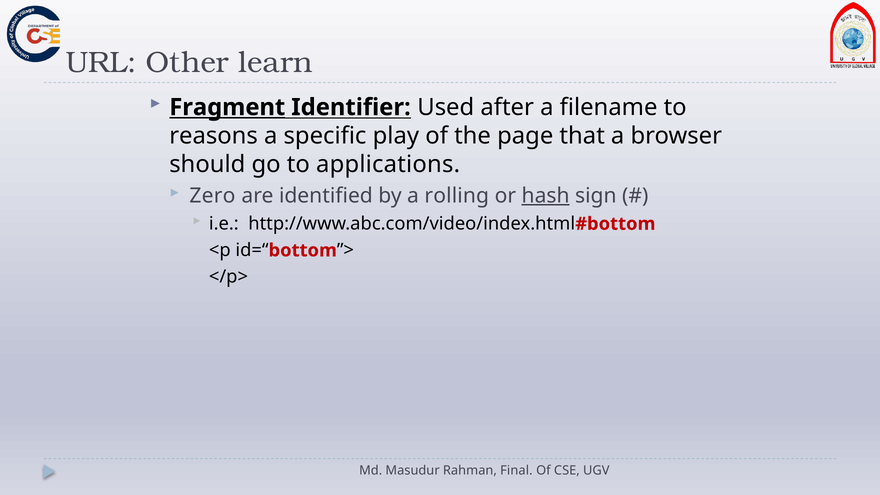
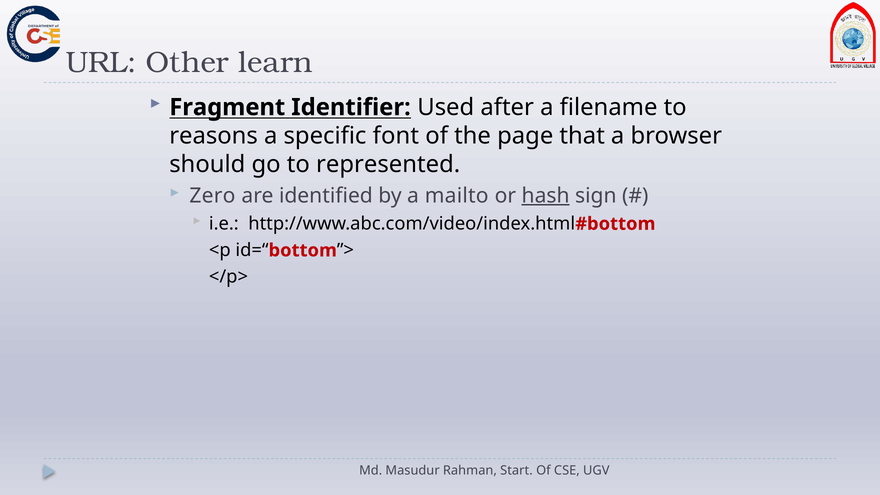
Fragment underline: present -> none (227, 107)
play: play -> font (396, 136)
applications: applications -> represented (388, 164)
rolling: rolling -> mailto (457, 196)
Final: Final -> Start (516, 471)
